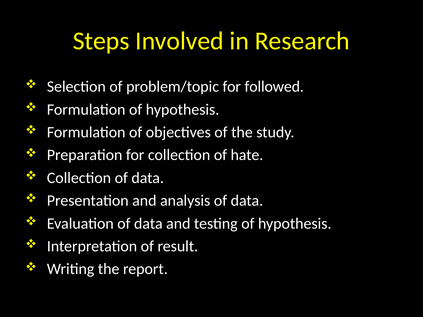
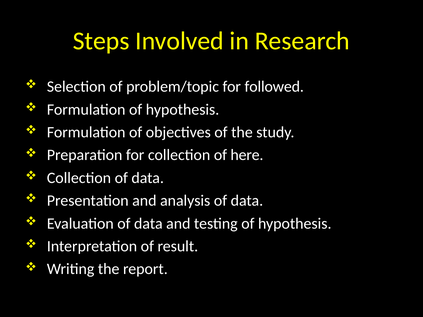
hate: hate -> here (247, 155)
